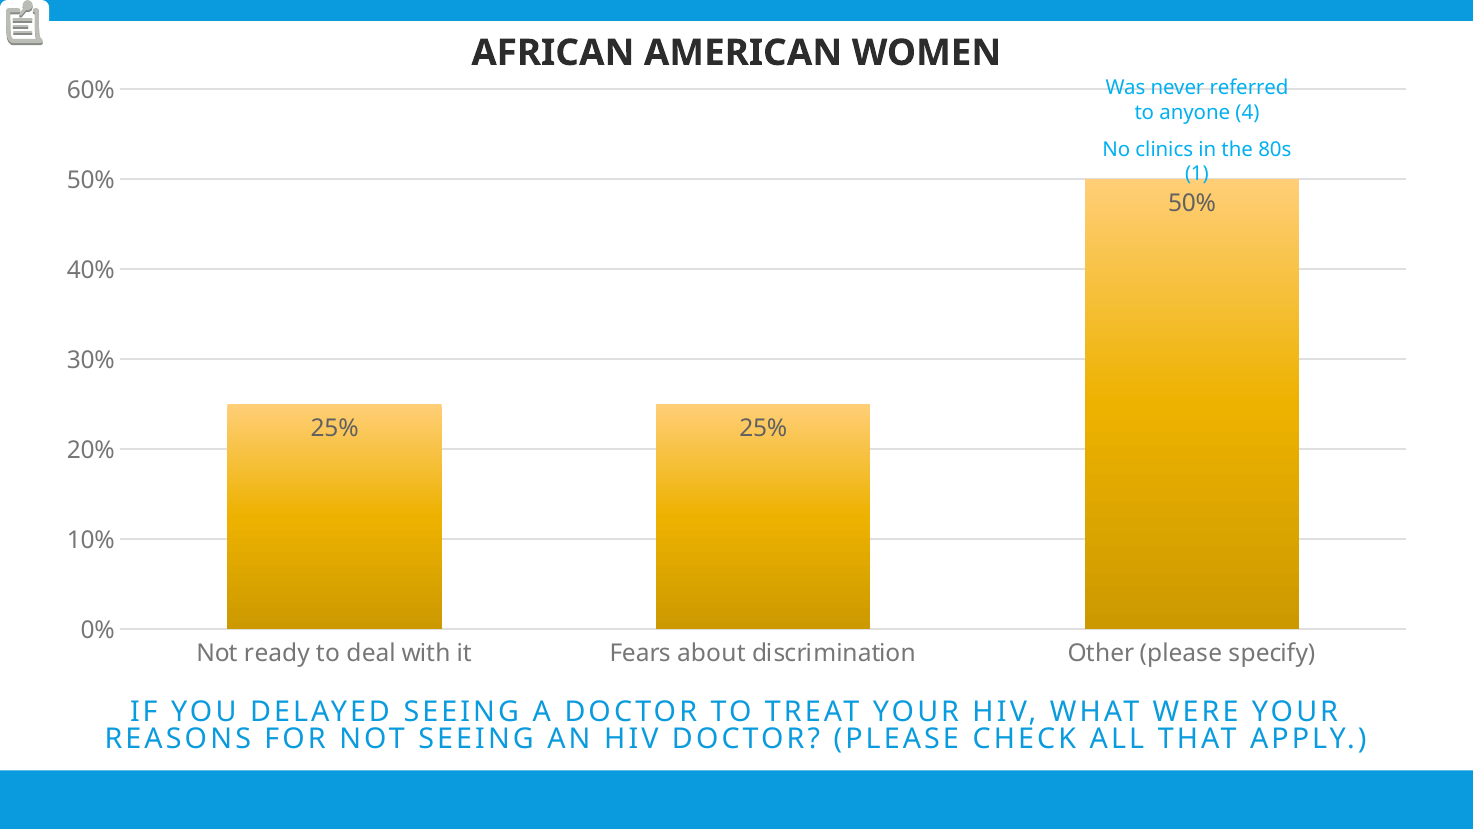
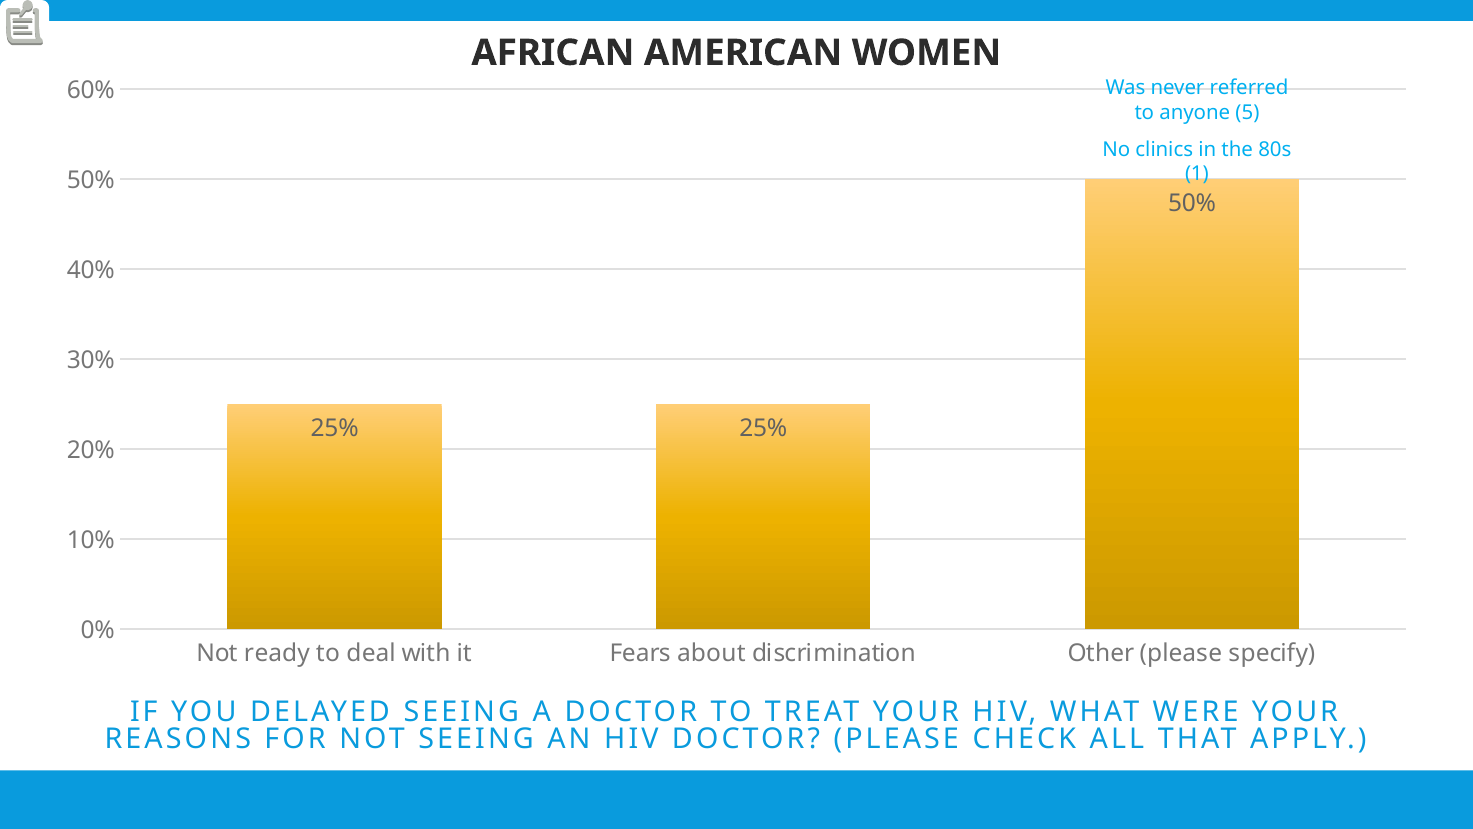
4: 4 -> 5 (1247, 113)
